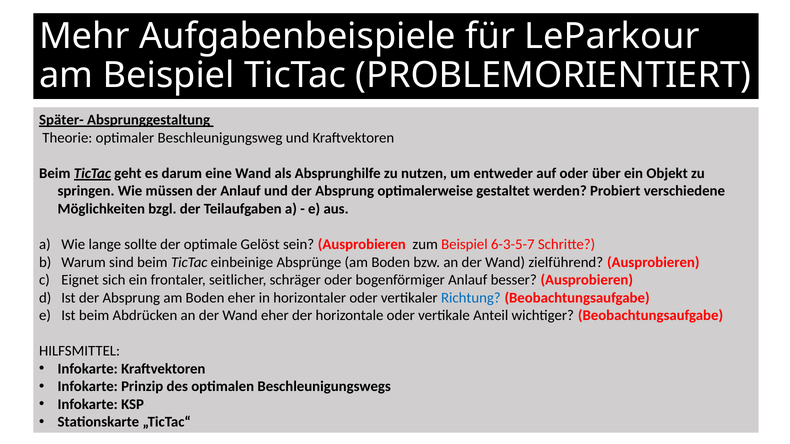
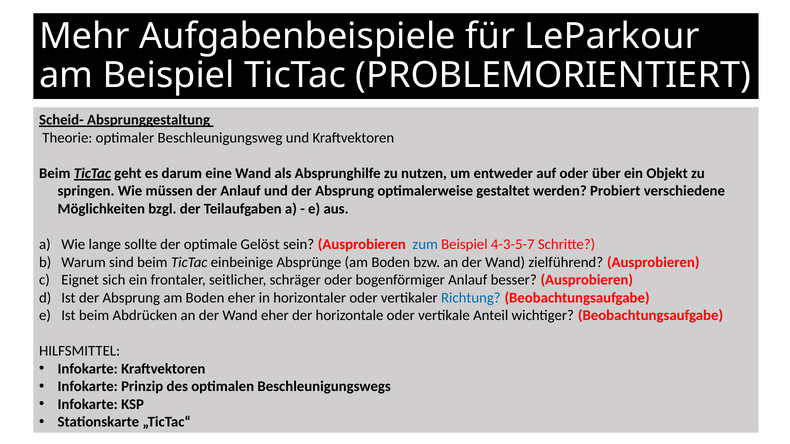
Später-: Später- -> Scheid- (61, 120)
zum colour: black -> blue (425, 245)
6-3-5-7: 6-3-5-7 -> 4-3-5-7 (513, 245)
